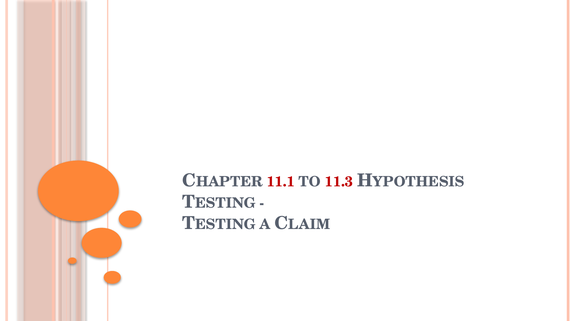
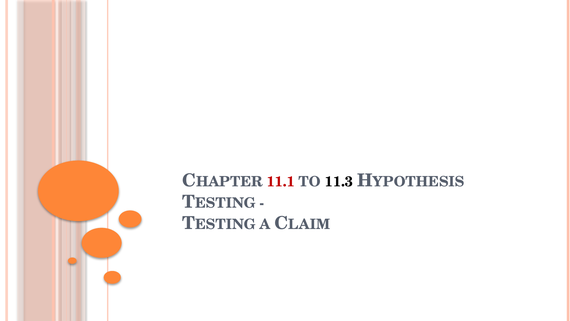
11.3 colour: red -> black (339, 181)
